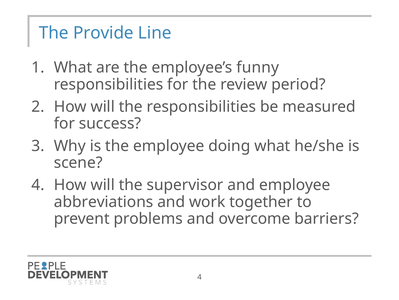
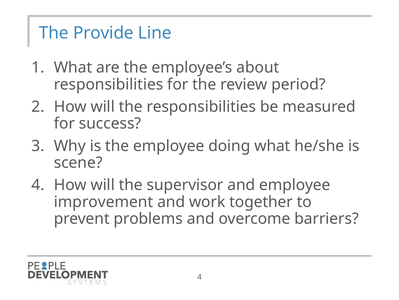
funny: funny -> about (258, 67)
abbreviations: abbreviations -> improvement (104, 201)
